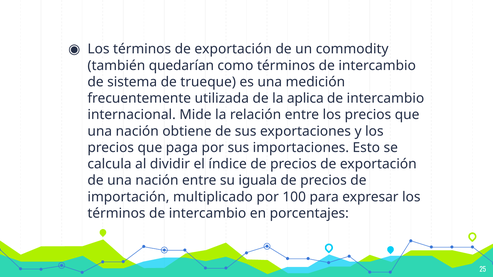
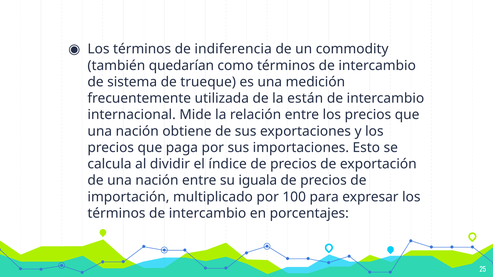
términos de exportación: exportación -> indiferencia (233, 49)
aplica: aplica -> están (305, 98)
